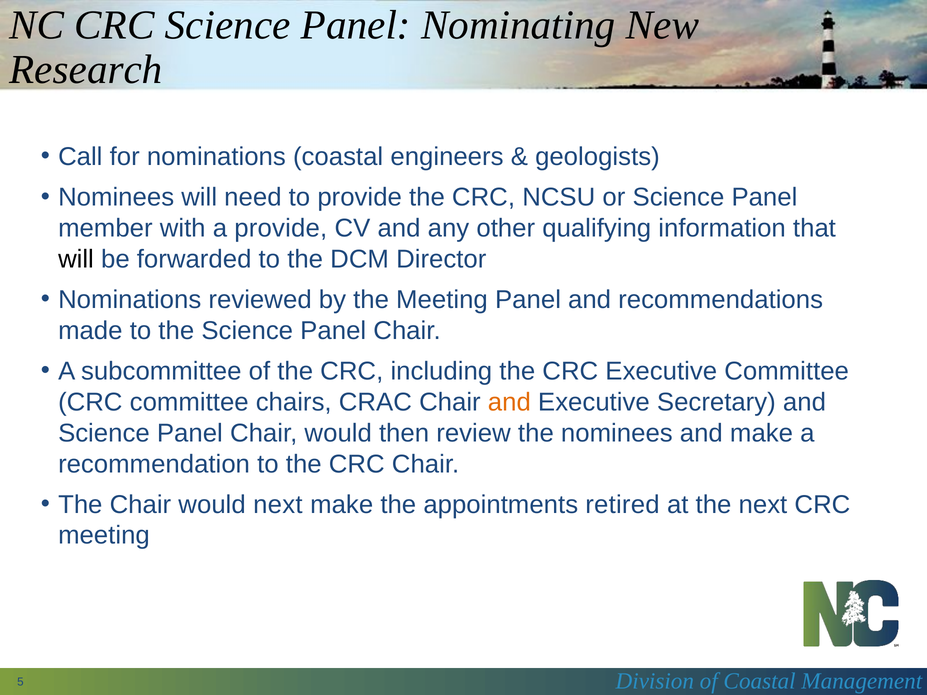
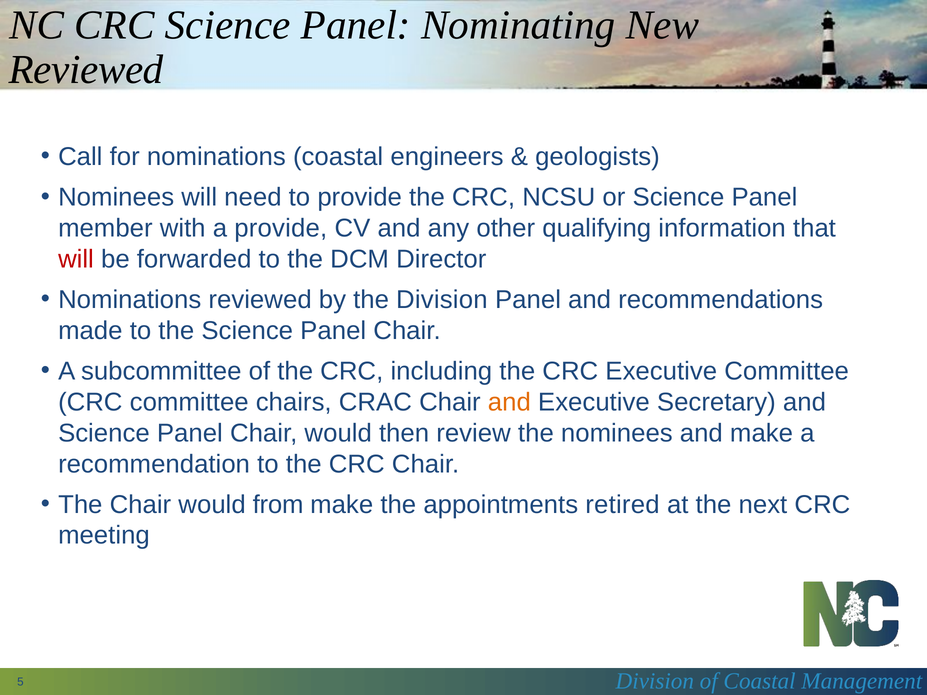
Research: Research -> Reviewed (86, 70)
will colour: black -> red (76, 259)
the Meeting: Meeting -> Division (442, 300)
would next: next -> from (278, 505)
